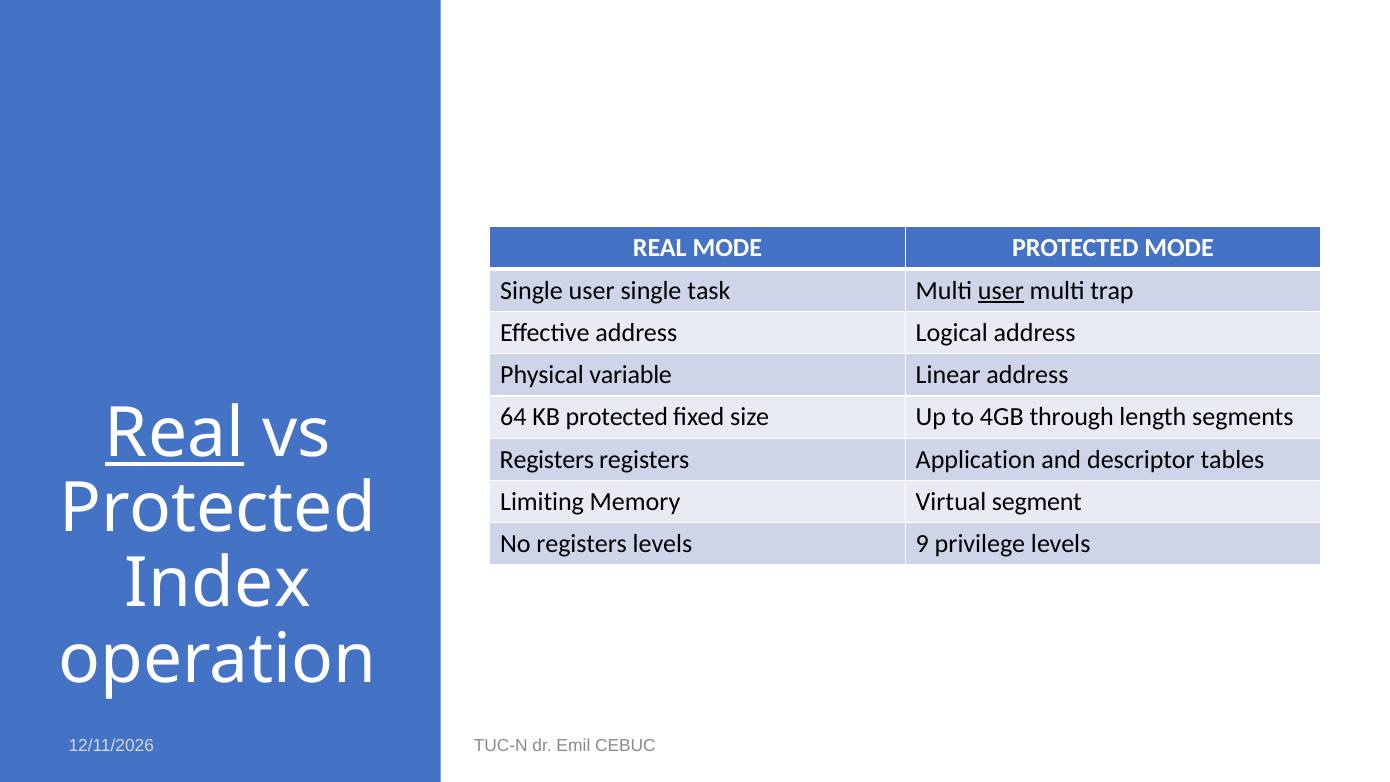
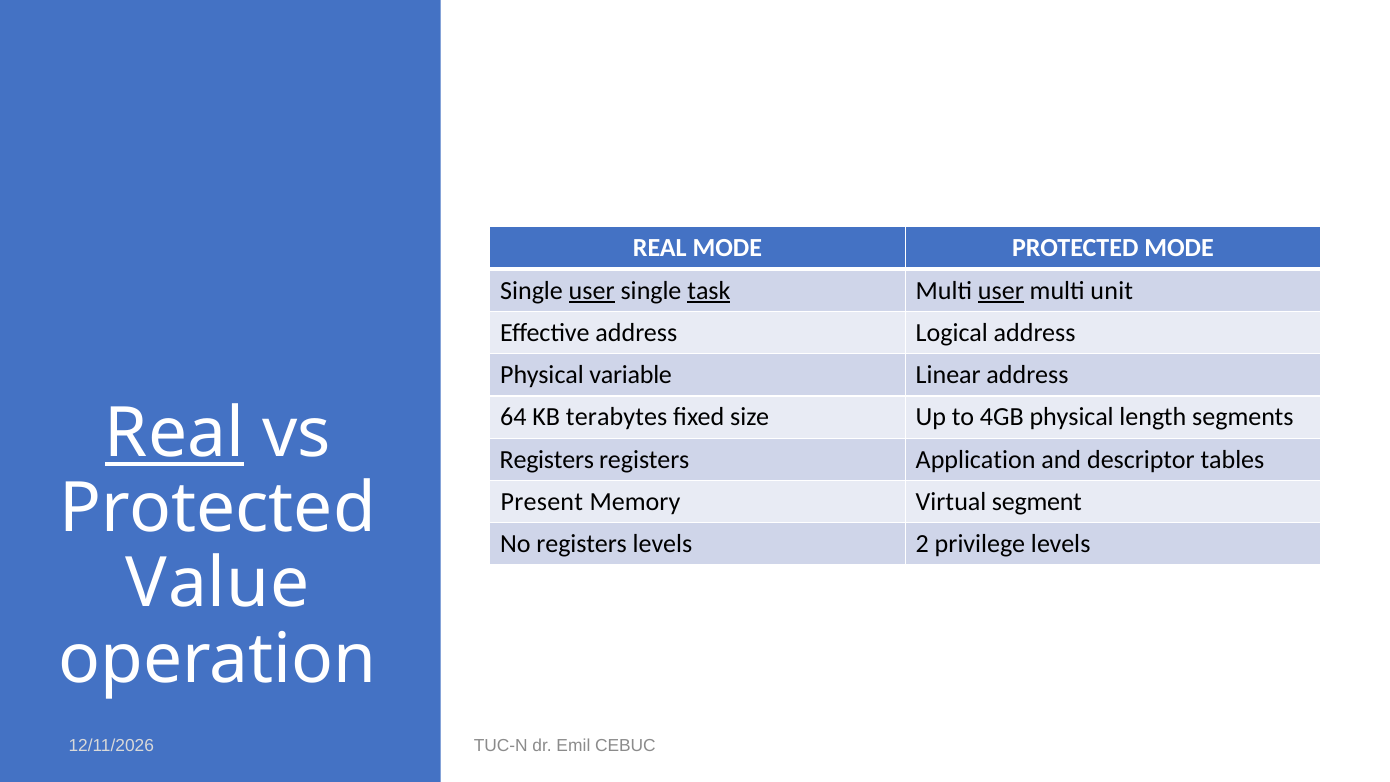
user underline: none -> present (592, 290)
task underline: none -> present (709, 290)
trap: trap -> unit (1112, 290)
KB protected: protected -> terabytes (617, 417)
4GB through: through -> physical (1072, 417)
Limiting: Limiting -> Present (542, 502)
9: 9 -> 2 (922, 544)
Index: Index -> Value (218, 584)
